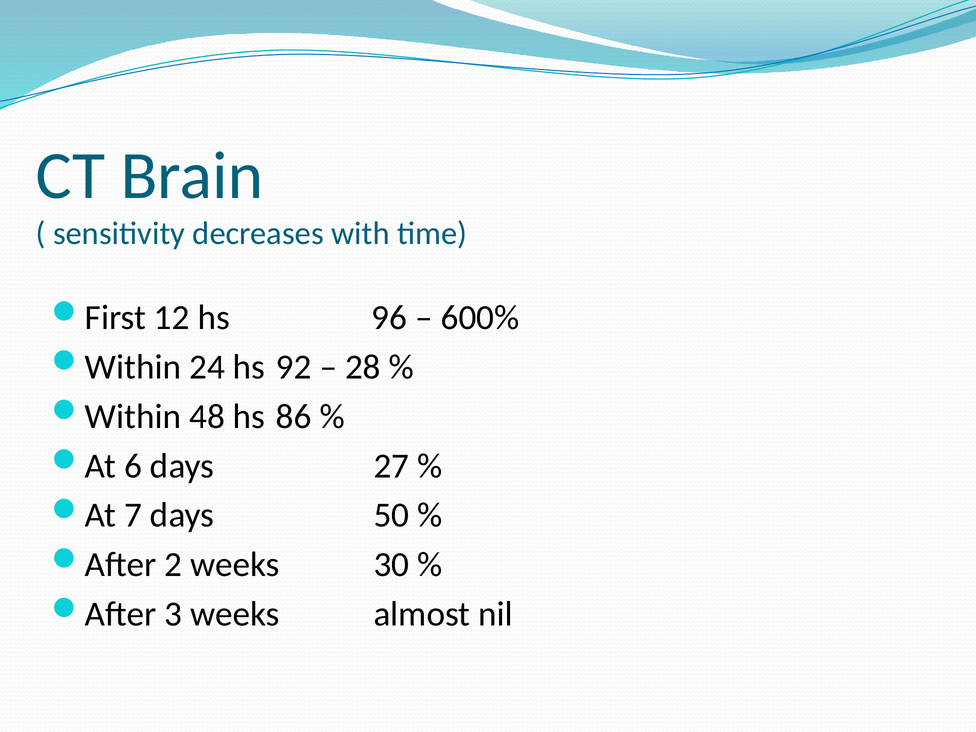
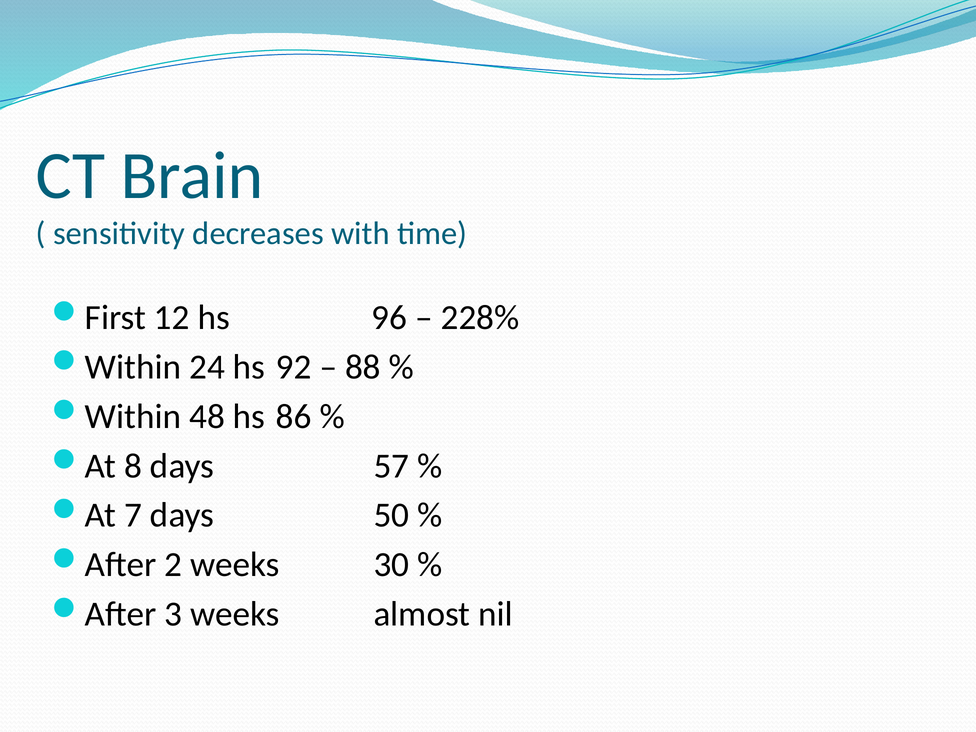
600%: 600% -> 228% (480, 318)
28: 28 -> 88 (363, 367)
6: 6 -> 8 (133, 466)
27: 27 -> 57 (391, 466)
